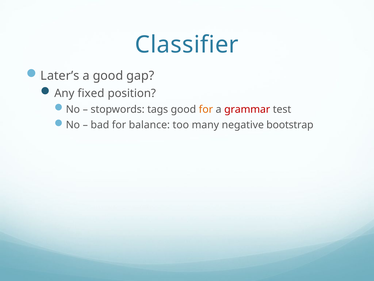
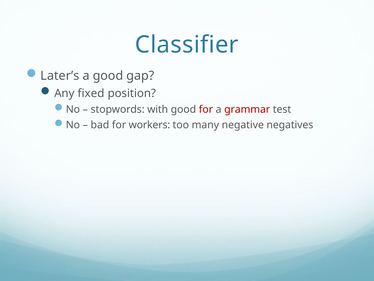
tags: tags -> with (158, 109)
for colour: orange -> red (206, 109)
balance: balance -> workers (149, 125)
bootstrap: bootstrap -> negatives (290, 125)
